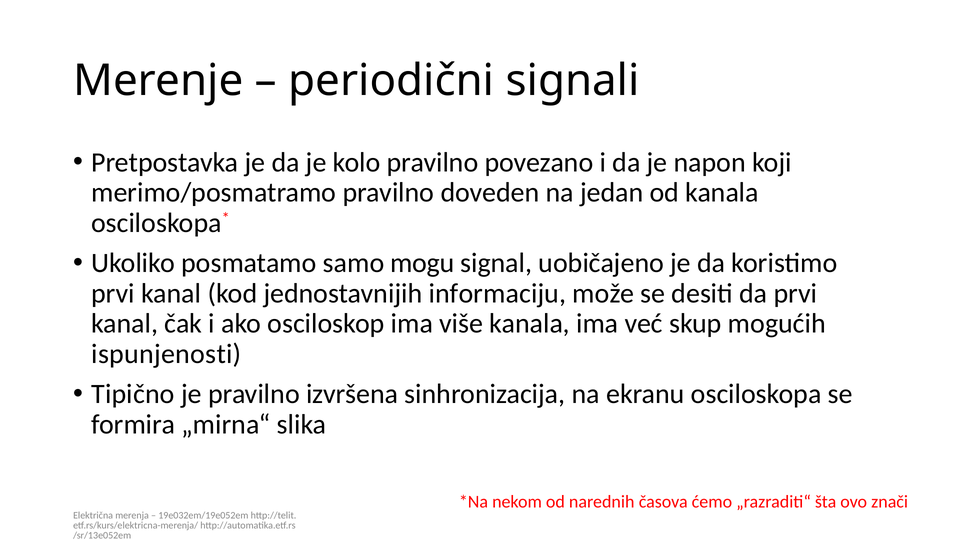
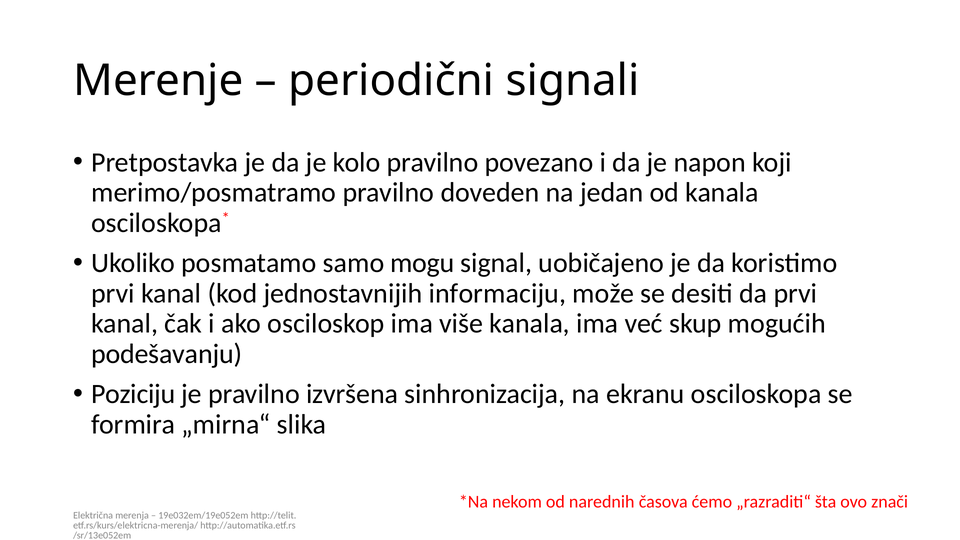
ispunjenosti: ispunjenosti -> podešavanju (167, 354)
Tipično: Tipično -> Poziciju (133, 394)
